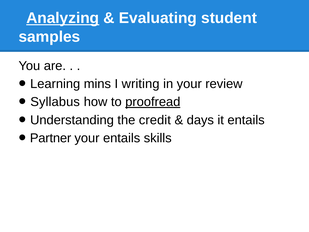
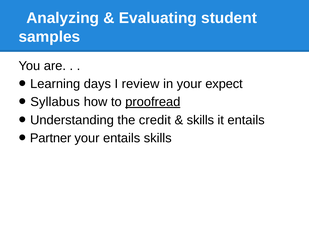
Analyzing underline: present -> none (63, 18)
mins: mins -> days (97, 84)
writing: writing -> review (141, 84)
review: review -> expect (224, 84)
days: days -> skills (200, 120)
